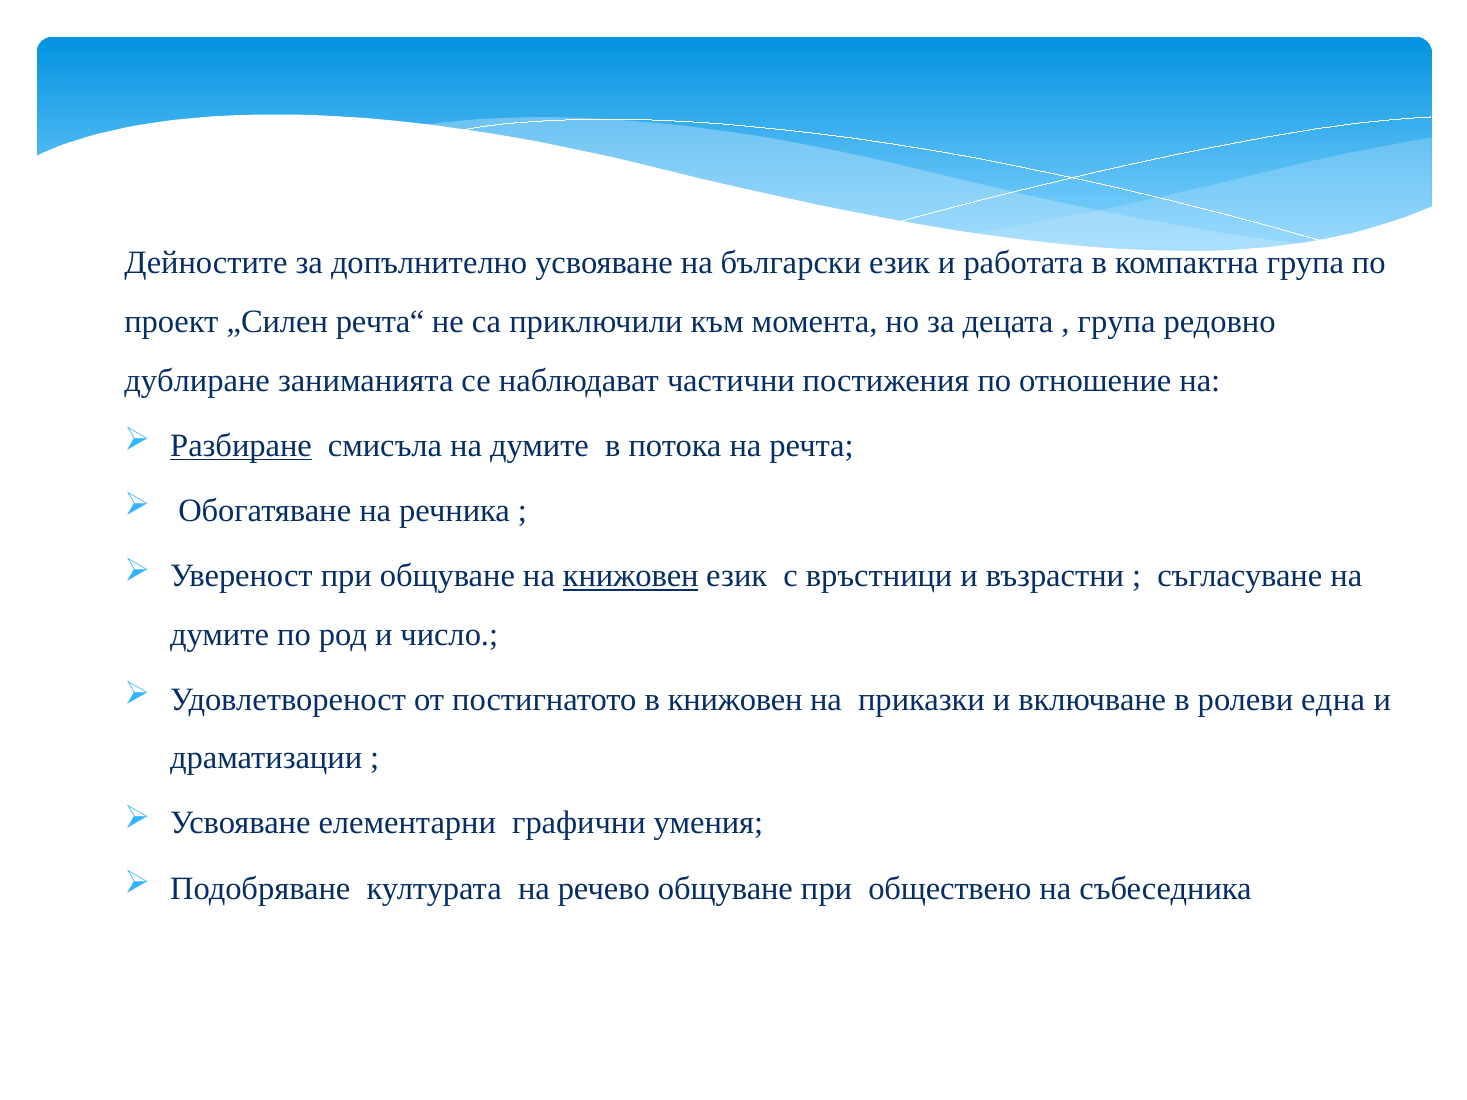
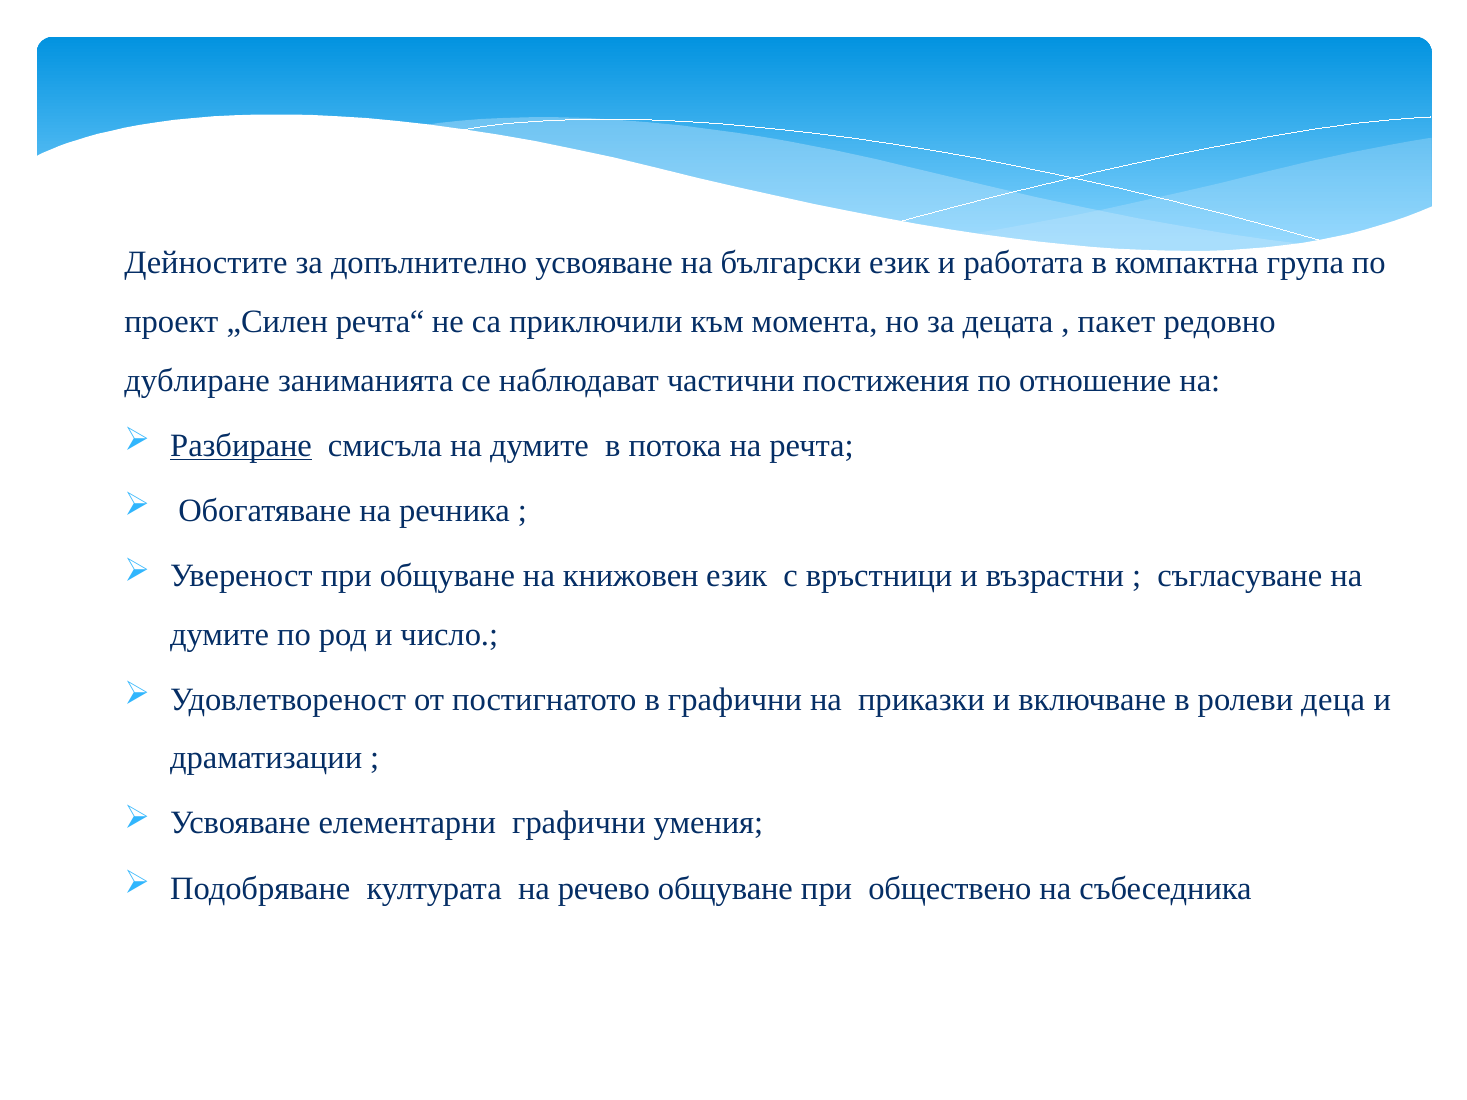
група: група -> пакет (1117, 322)
книжовен underline: present -> none (631, 576)
в книжовен: книжовен -> графични (735, 700)
една: една -> деца (1333, 700)
